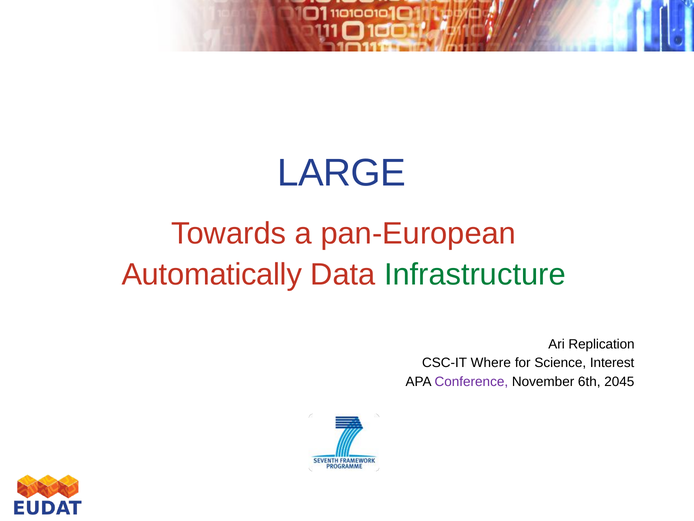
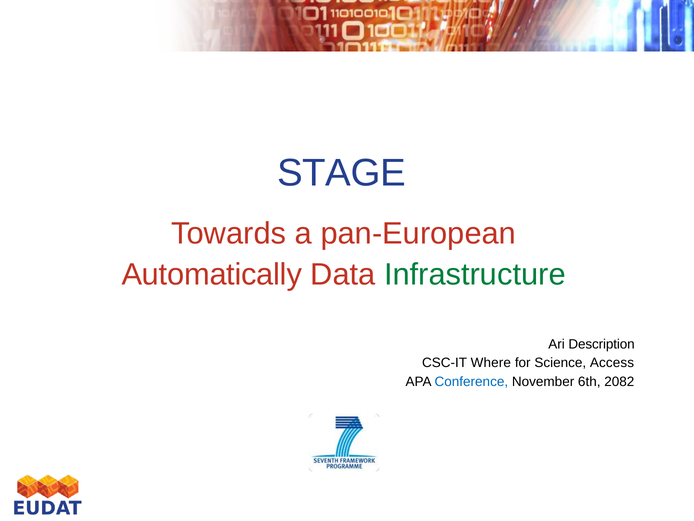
LARGE: LARGE -> STAGE (342, 173)
Replication: Replication -> Description (602, 344)
Interest: Interest -> Access (612, 363)
Conference colour: purple -> blue (471, 382)
2045: 2045 -> 2082 (619, 382)
